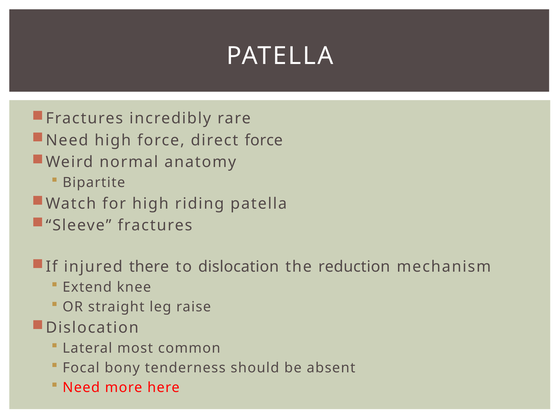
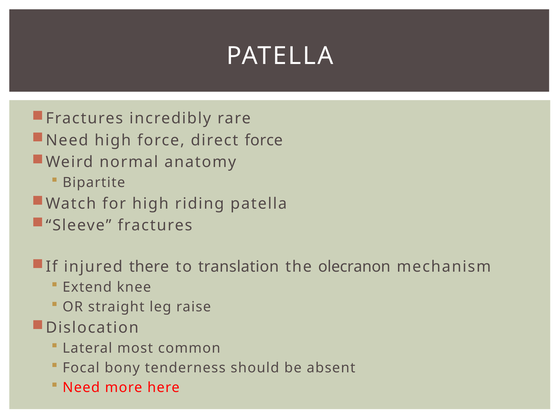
to dislocation: dislocation -> translation (239, 267)
reduction: reduction -> olecranon (354, 267)
